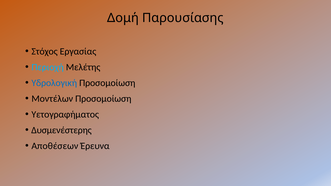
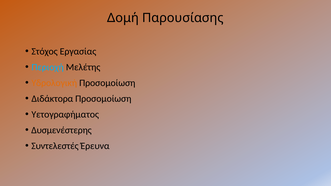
Υδρολογική colour: blue -> orange (54, 83)
Μοντέλων: Μοντέλων -> Διδάκτορα (52, 99)
Αποθέσεων: Αποθέσεων -> Συντελεστές (55, 146)
